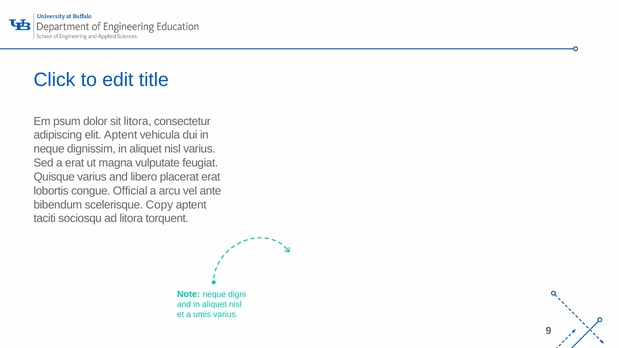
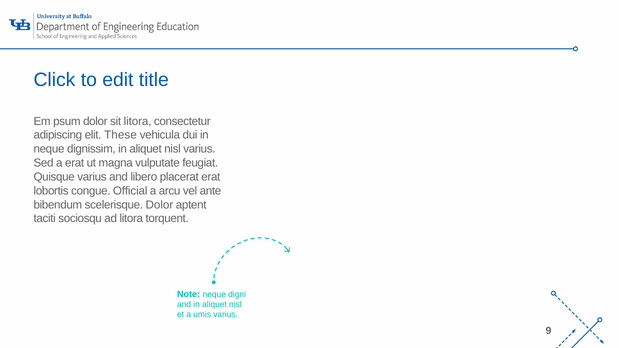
elit Aptent: Aptent -> These (121, 135)
scelerisque Copy: Copy -> Dolor (159, 205)
